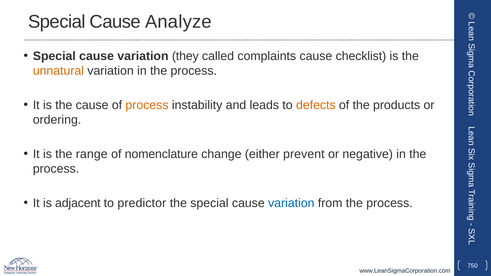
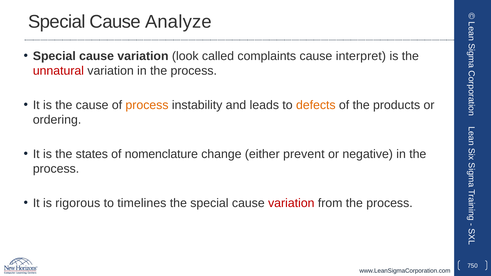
they: they -> look (185, 56)
checklist: checklist -> interpret (361, 56)
unnatural colour: orange -> red (58, 71)
range: range -> states (92, 154)
adjacent: adjacent -> rigorous (78, 203)
predictor: predictor -> timelines (142, 203)
variation colour: blue -> red (291, 203)
